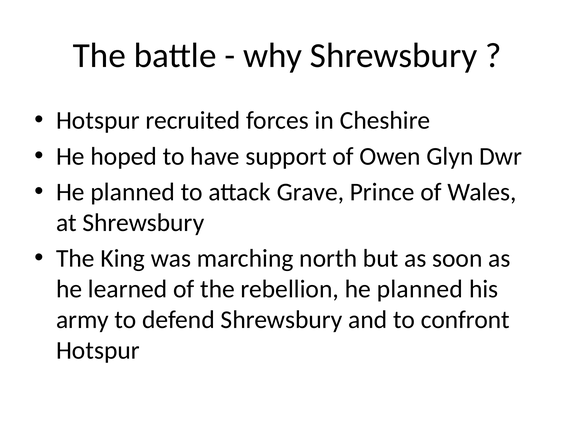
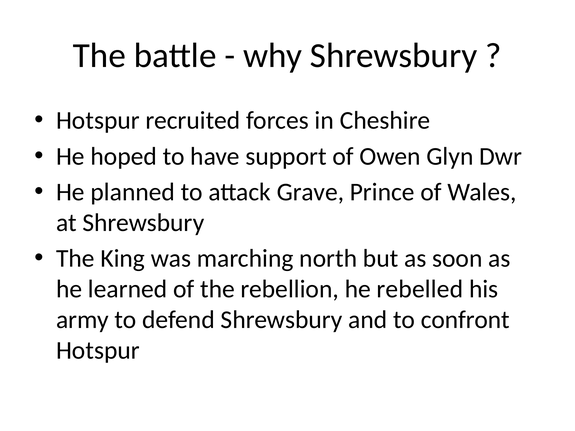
rebellion he planned: planned -> rebelled (420, 289)
